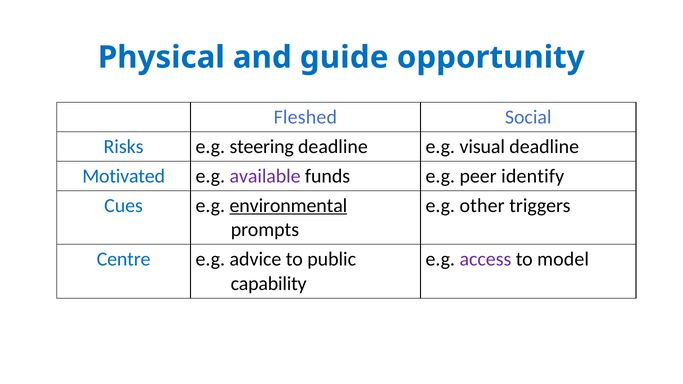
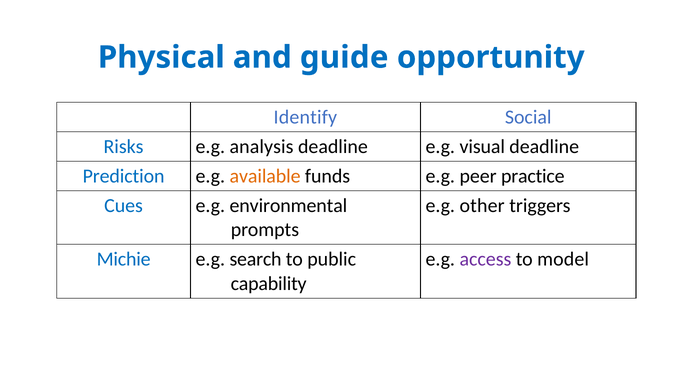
Fleshed: Fleshed -> Identify (305, 117)
steering: steering -> analysis (262, 147)
Motivated: Motivated -> Prediction (124, 176)
available colour: purple -> orange (265, 176)
identify: identify -> practice (533, 176)
environmental underline: present -> none (288, 206)
Centre: Centre -> Michie (124, 259)
advice: advice -> search (256, 259)
